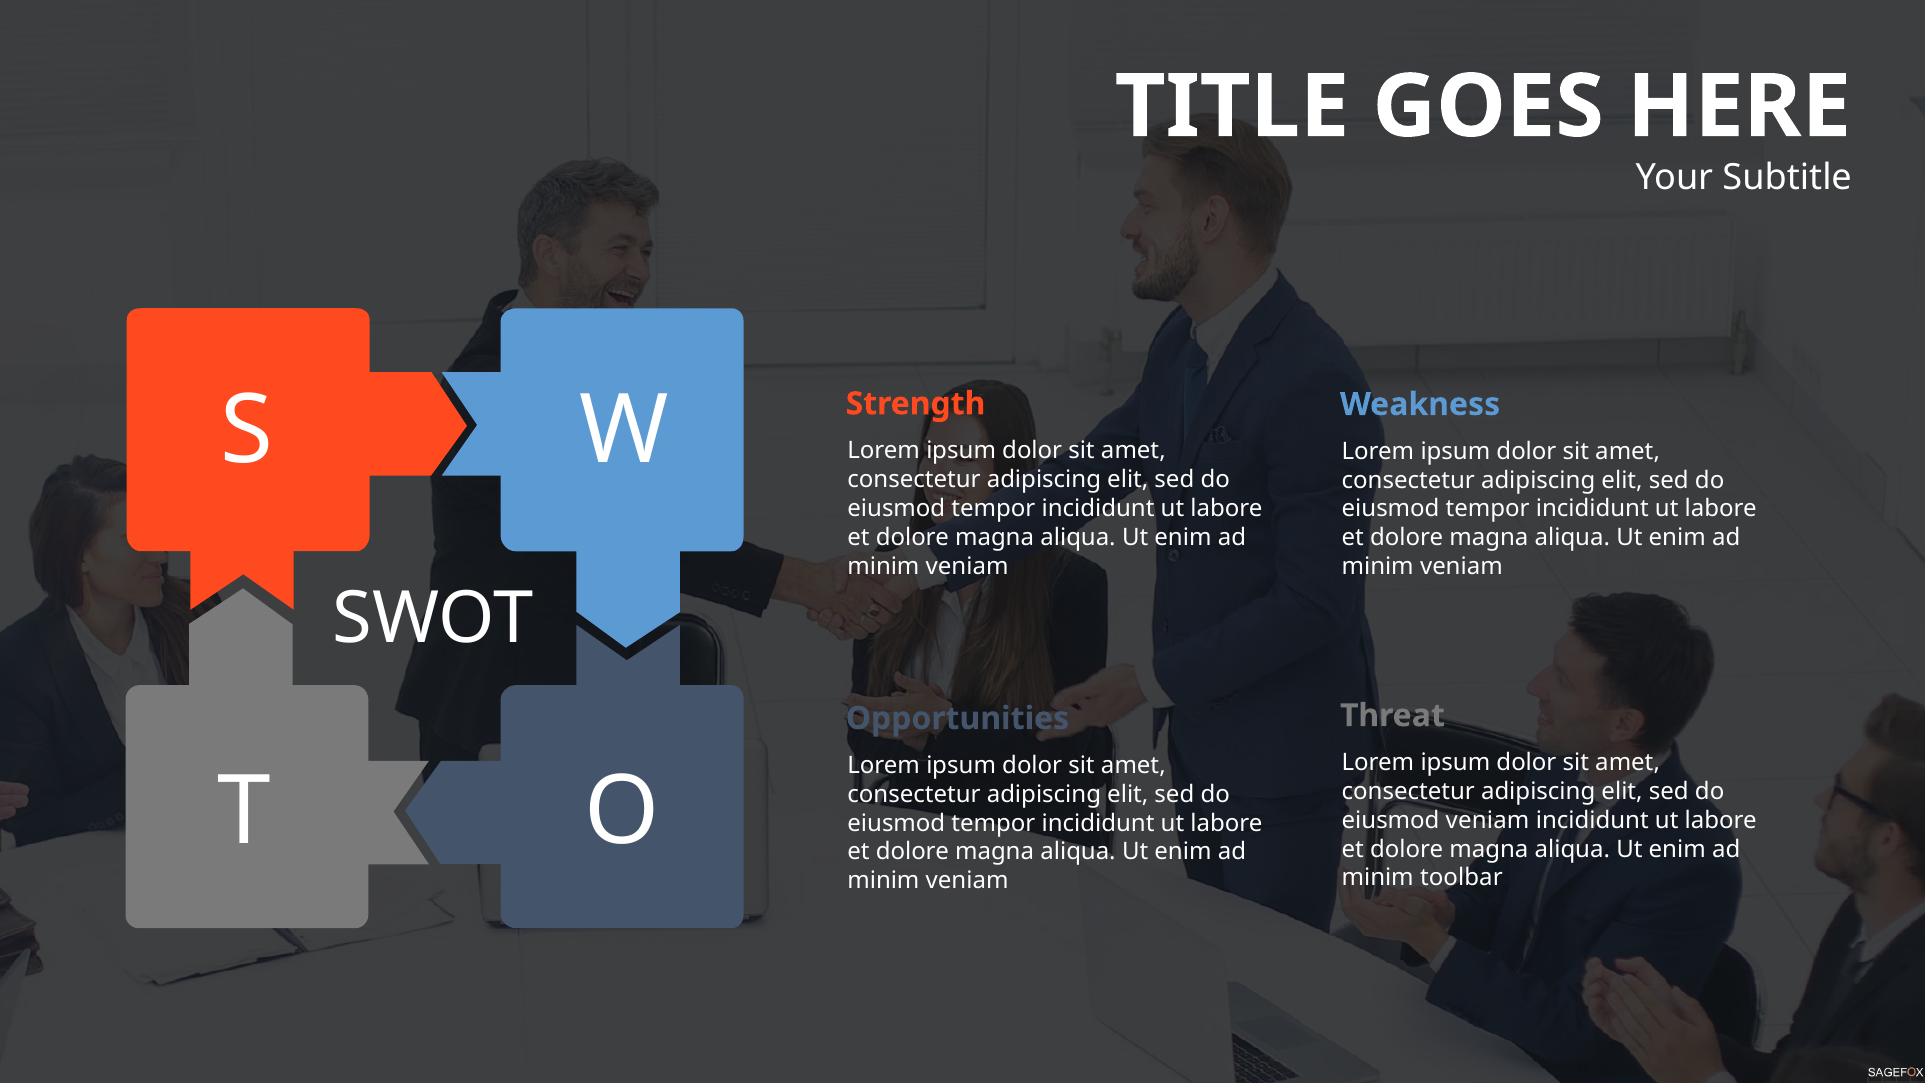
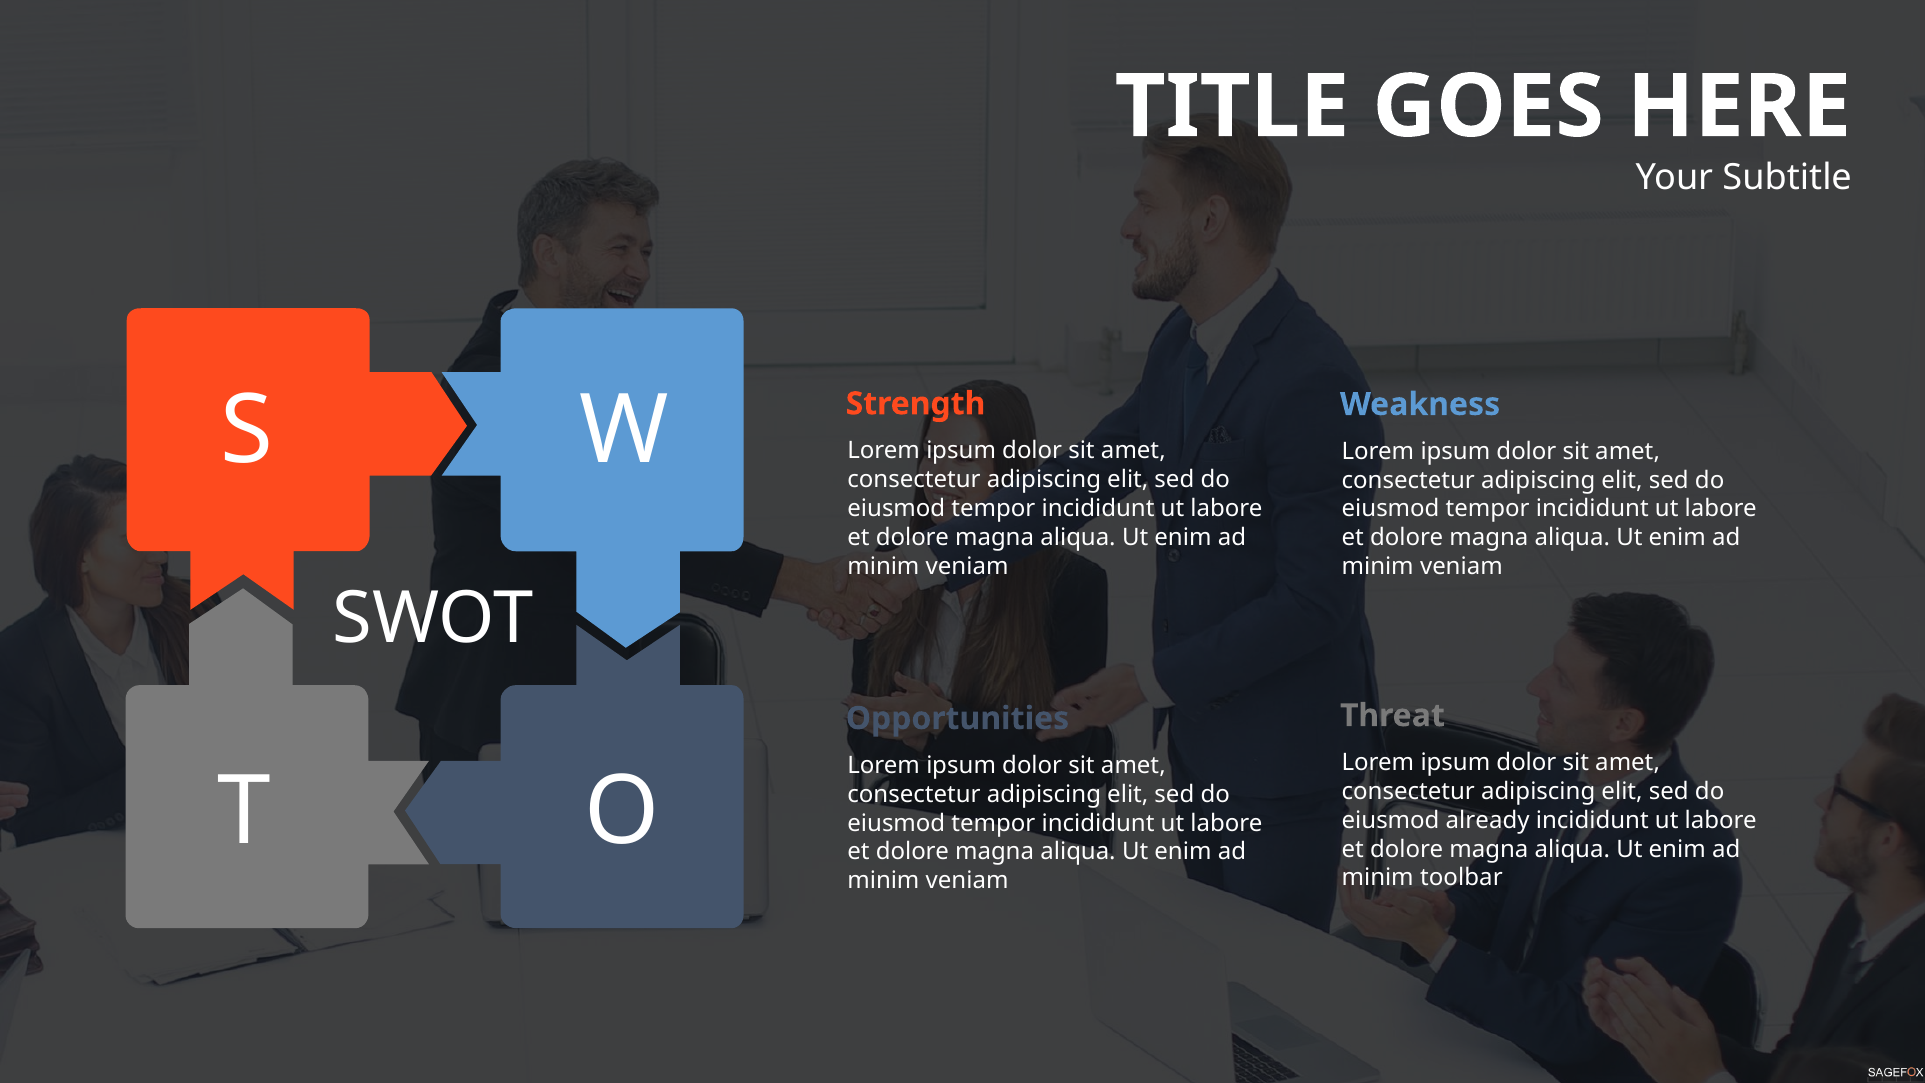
eiusmod veniam: veniam -> already (1488, 820)
